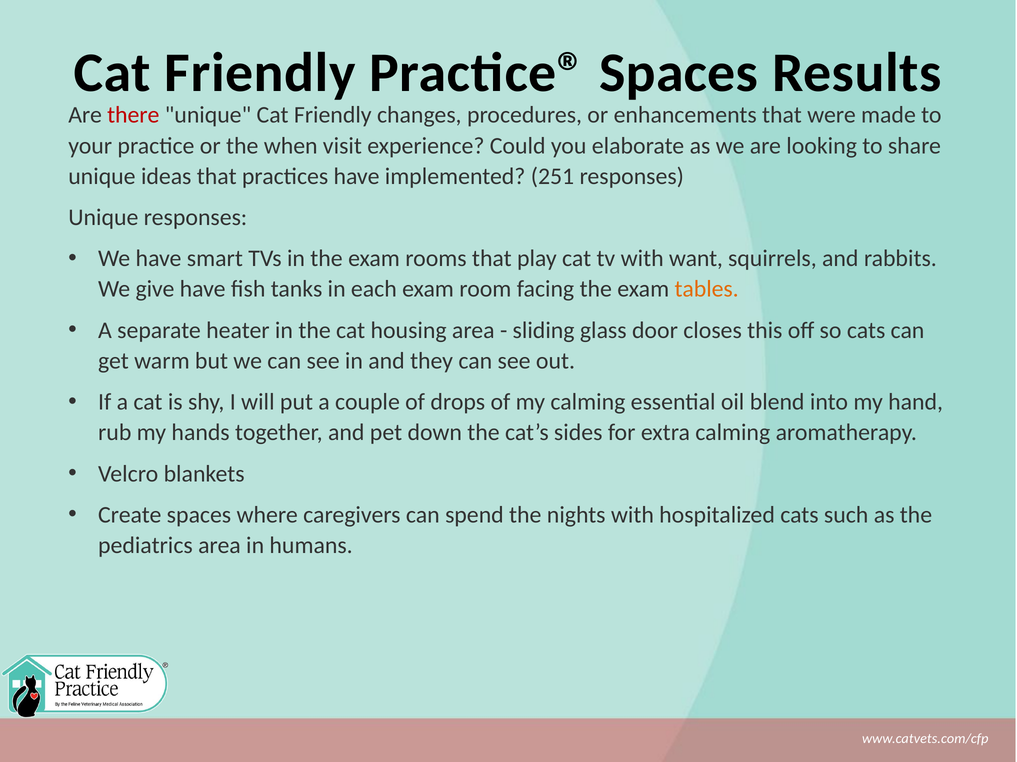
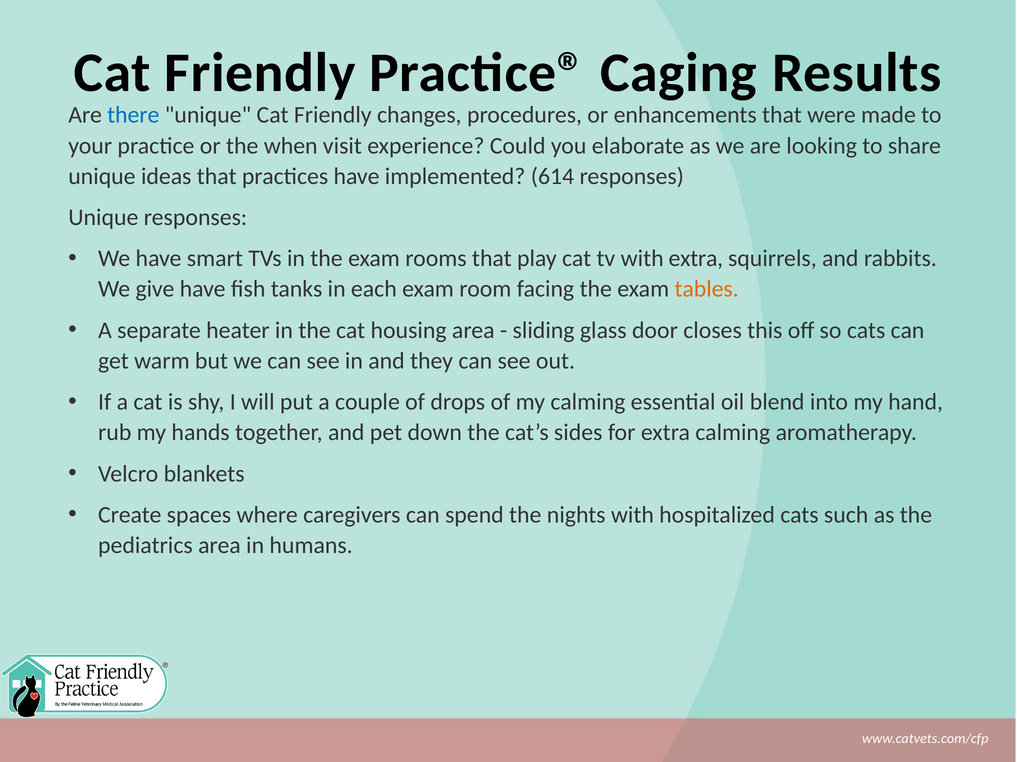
Practice® Spaces: Spaces -> Caging (678, 73)
there colour: red -> blue (133, 115)
251: 251 -> 614 (553, 176)
with want: want -> extra (696, 259)
